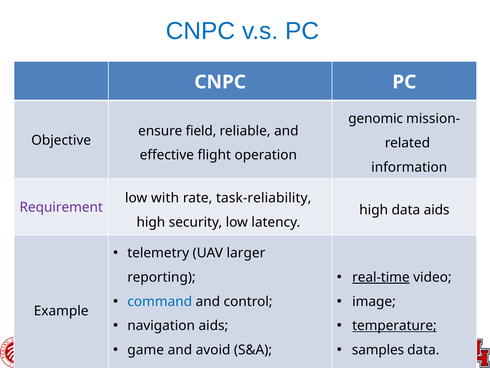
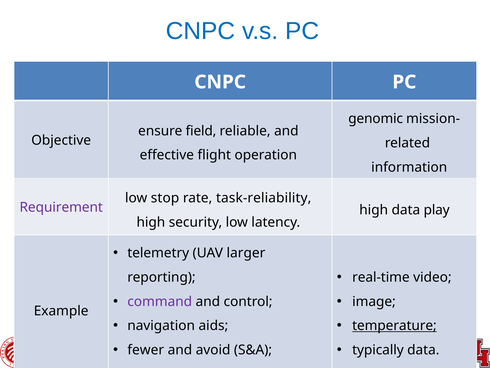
with: with -> stop (165, 198)
data aids: aids -> play (437, 210)
real-time underline: present -> none (381, 277)
command colour: blue -> purple (160, 301)
game: game -> fewer (146, 349)
samples: samples -> typically (378, 349)
